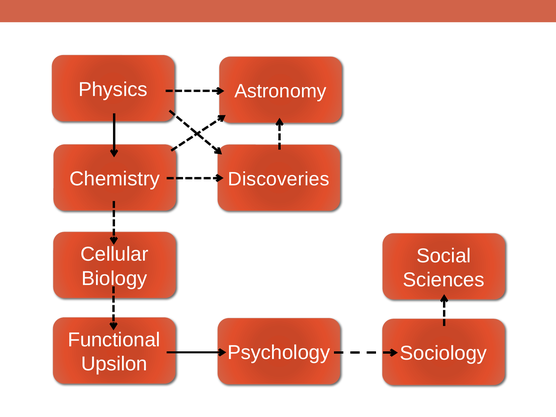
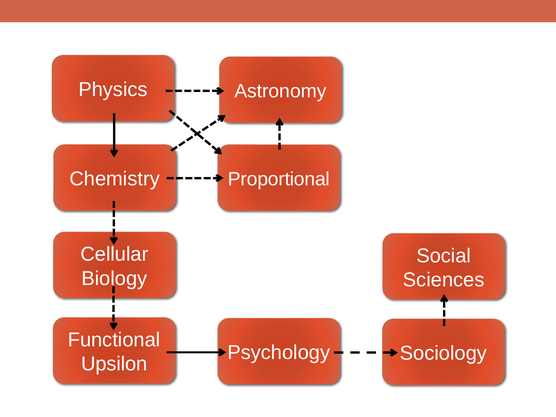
Discoveries: Discoveries -> Proportional (279, 179)
